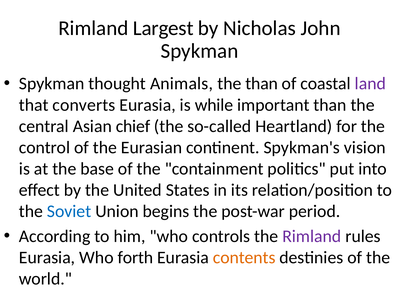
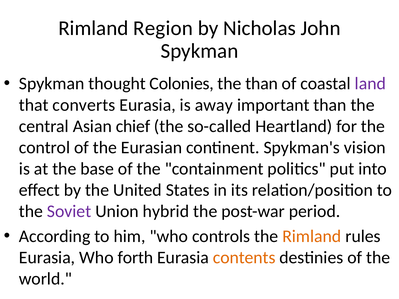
Largest: Largest -> Region (163, 28)
Animals: Animals -> Colonies (182, 84)
while: while -> away (214, 105)
Soviet colour: blue -> purple (69, 212)
begins: begins -> hybrid (166, 212)
Rimland colour: purple -> orange (312, 236)
